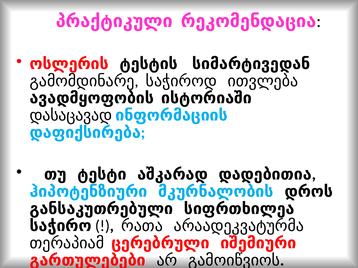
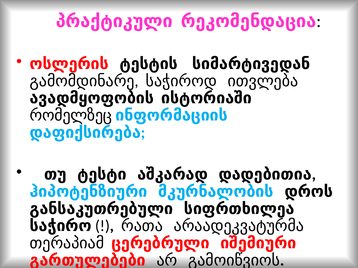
დასაცავად: დასაცავად -> რომელზეც (71, 116)
